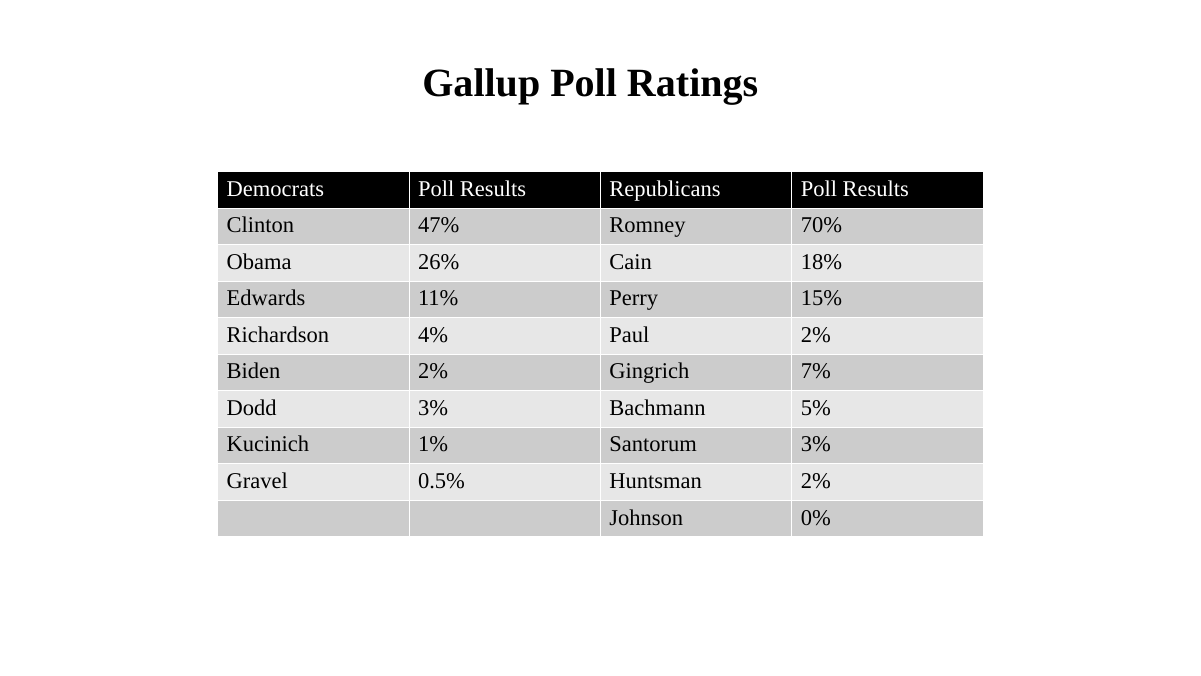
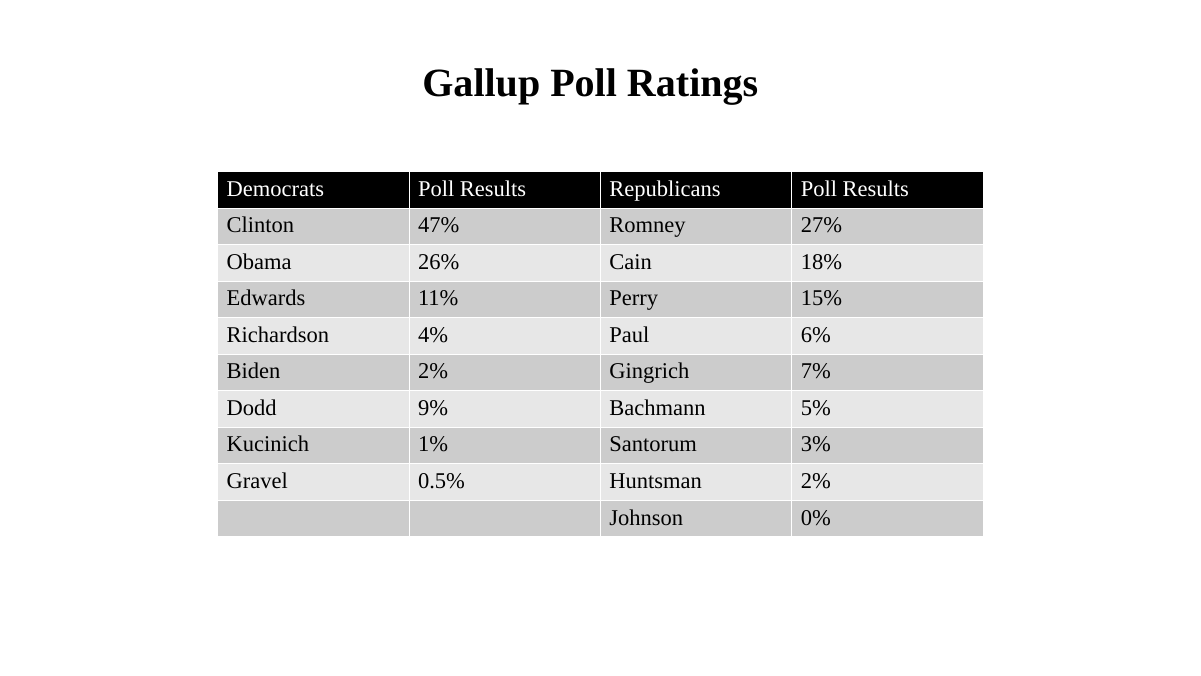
70%: 70% -> 27% (821, 225)
Paul 2%: 2% -> 6% (816, 335)
Dodd 3%: 3% -> 9% (433, 408)
